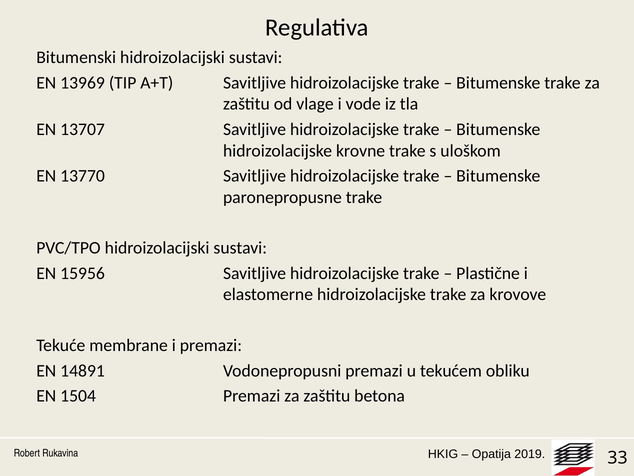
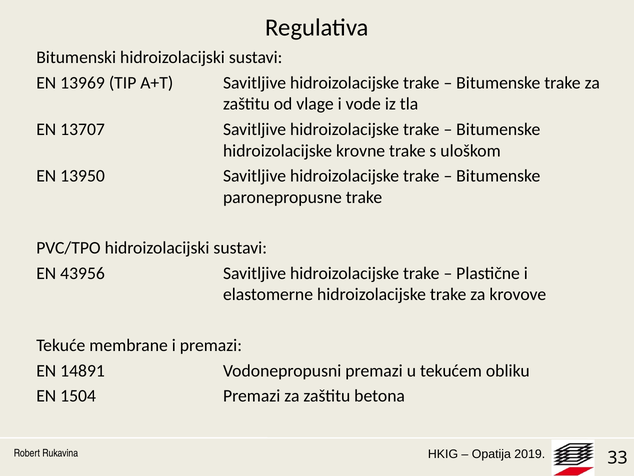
13770: 13770 -> 13950 (83, 176)
15956: 15956 -> 43956 (83, 273)
